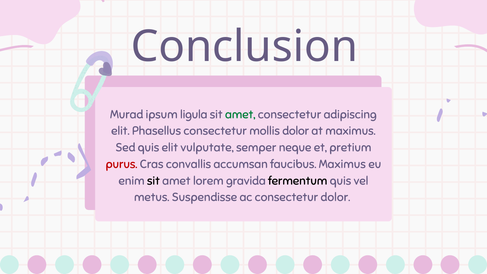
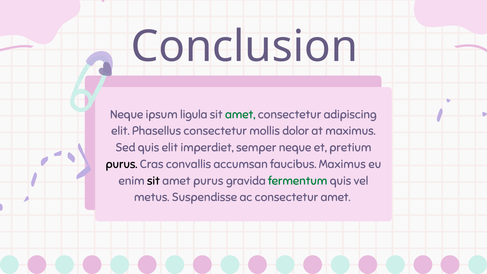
Murad: Murad -> Neque (127, 114)
vulputate: vulputate -> imperdiet (207, 148)
purus colour: red -> black (121, 164)
amet lorem: lorem -> purus (208, 181)
fermentum colour: black -> green (298, 181)
consectetur dolor: dolor -> amet (336, 197)
